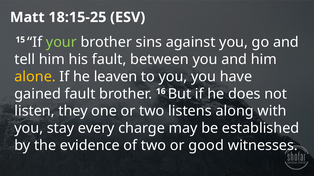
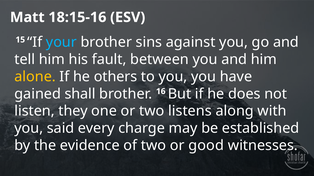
18:15-25: 18:15-25 -> 18:15-16 (77, 17)
your colour: light green -> light blue (61, 42)
leaven: leaven -> others (115, 77)
gained fault: fault -> shall (80, 94)
stay: stay -> said (61, 129)
